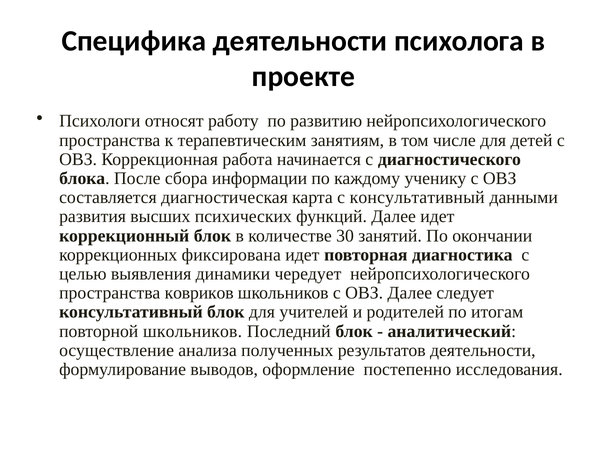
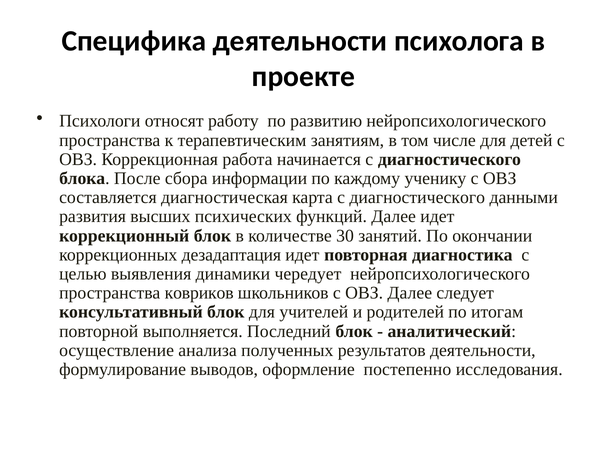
карта с консультативный: консультативный -> диагностического (417, 198)
фиксирована: фиксирована -> дезадаптация (231, 255)
повторной школьников: школьников -> выполняется (193, 331)
